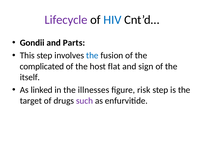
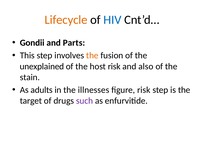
Lifecycle colour: purple -> orange (66, 20)
the colour: blue -> orange (92, 55)
complicated: complicated -> unexplained (42, 66)
host flat: flat -> risk (114, 66)
sign: sign -> also (146, 66)
itself: itself -> stain (30, 77)
linked: linked -> adults (42, 90)
